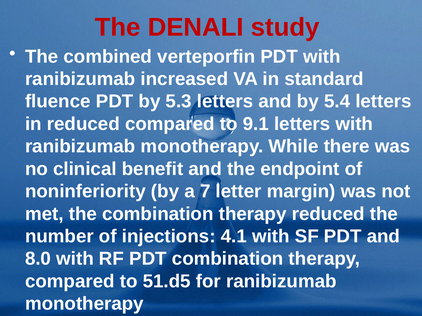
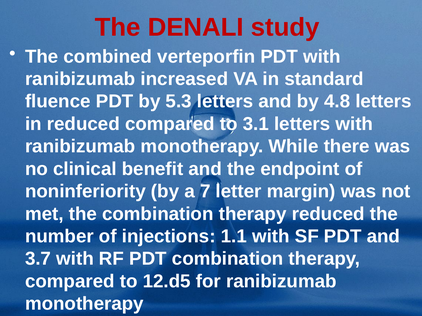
5.4: 5.4 -> 4.8 (337, 102)
9.1: 9.1 -> 3.1 (256, 124)
4.1: 4.1 -> 1.1 (234, 237)
8.0: 8.0 -> 3.7 (38, 259)
51.d5: 51.d5 -> 12.d5 (167, 282)
